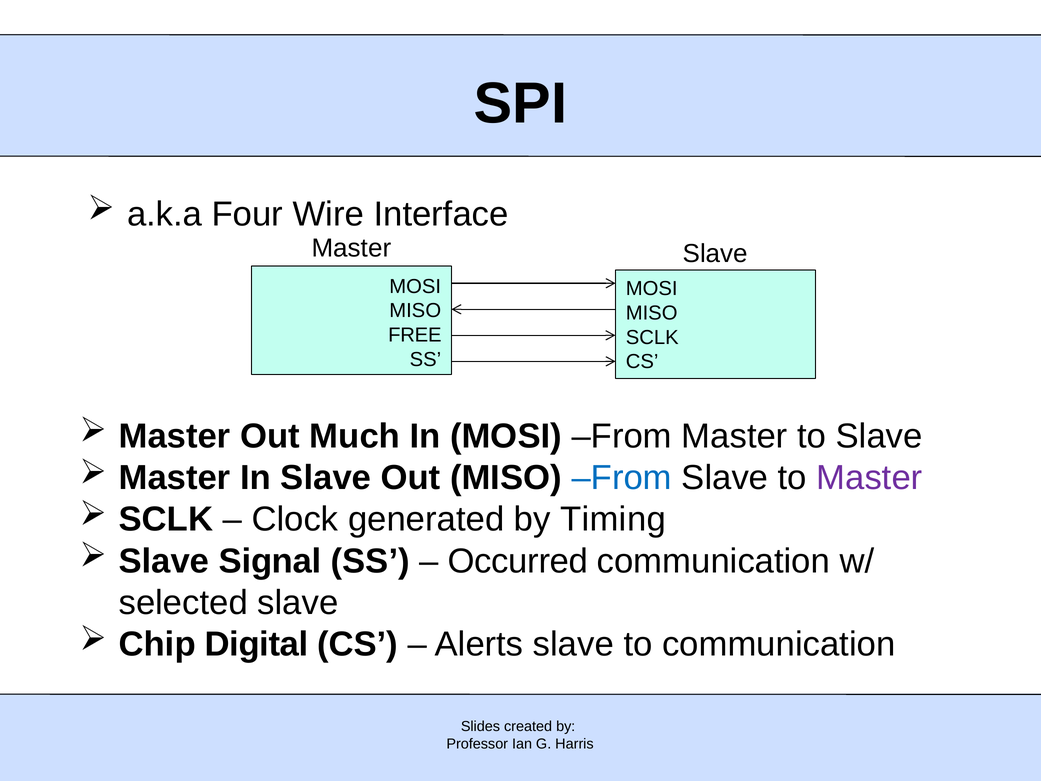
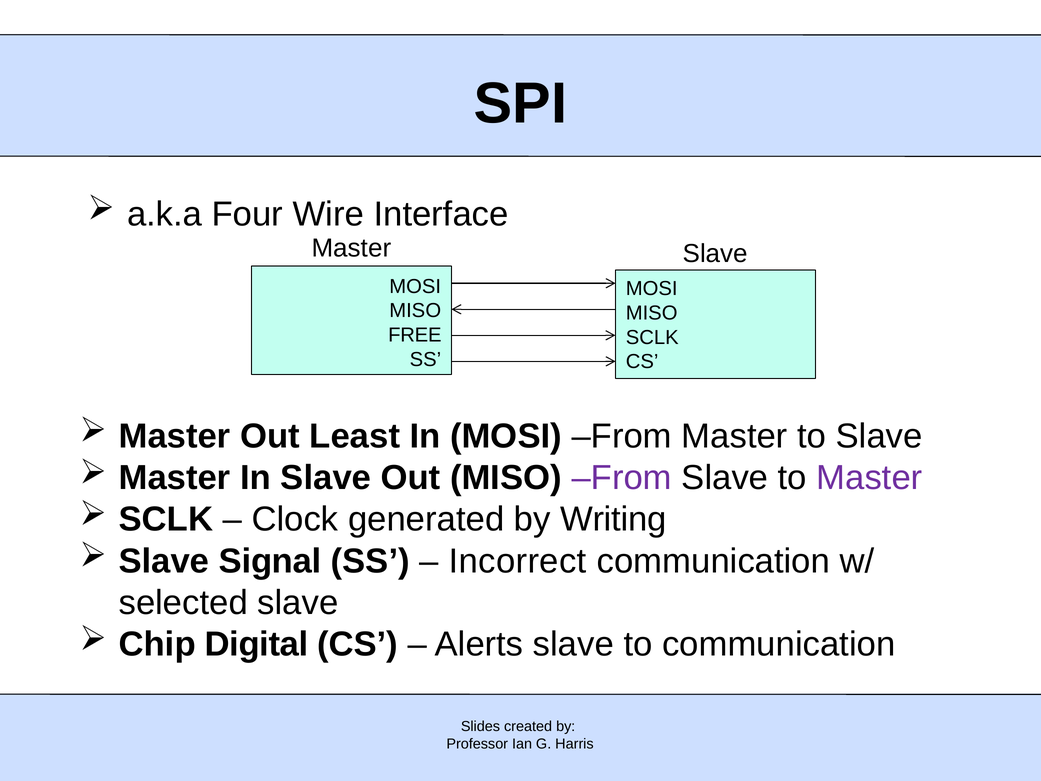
Much: Much -> Least (355, 436)
From colour: blue -> purple (622, 478)
Timing: Timing -> Writing (613, 519)
Occurred: Occurred -> Incorrect (518, 561)
